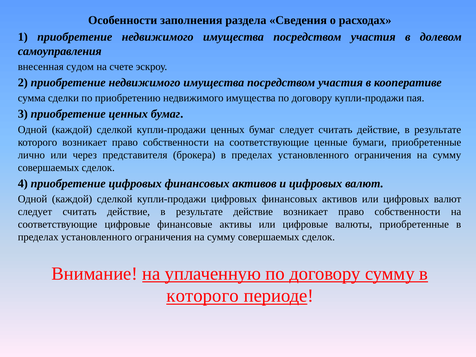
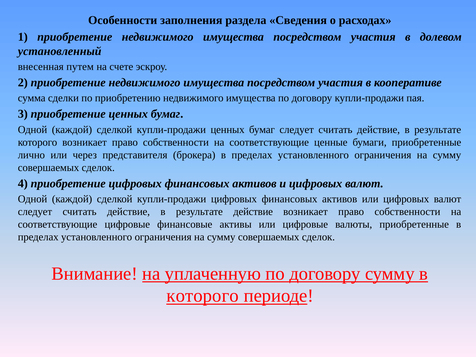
самоуправления: самоуправления -> установленный (60, 51)
судом: судом -> путем (80, 67)
